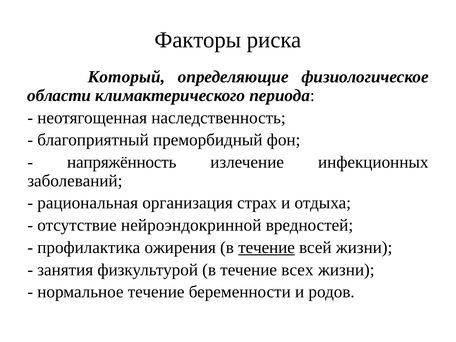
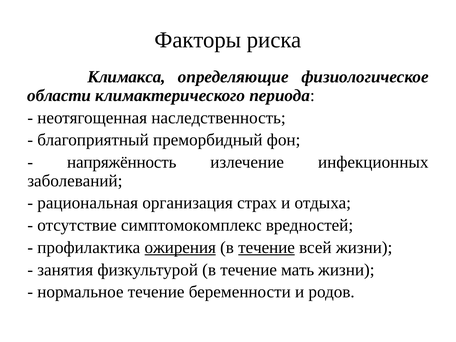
Который: Который -> Климакса (127, 77)
нейроэндокринной: нейроэндокринной -> симптомокомплекс (191, 225)
ожирения underline: none -> present (180, 247)
всех: всех -> мать (298, 270)
